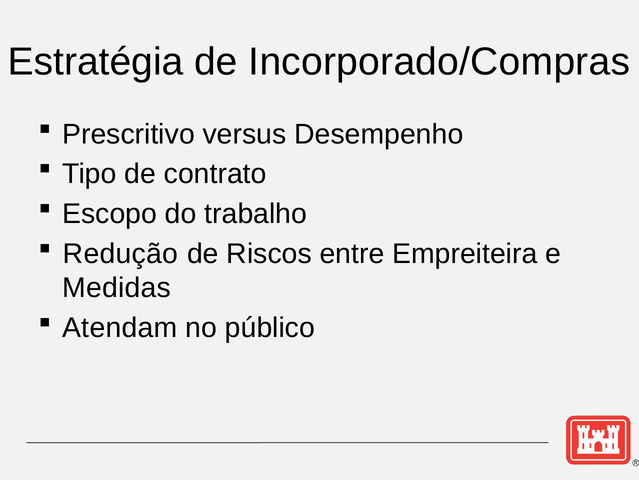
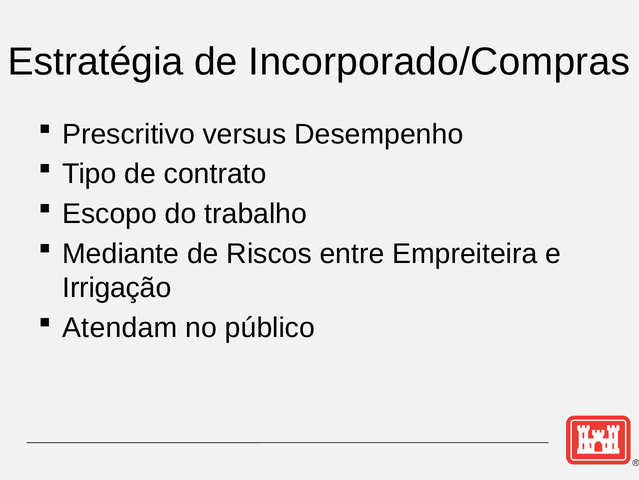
Redução: Redução -> Mediante (121, 253)
Medidas: Medidas -> Irrigação (117, 287)
